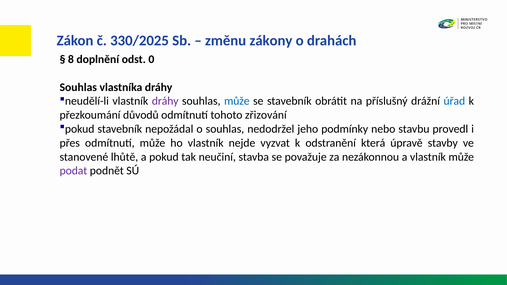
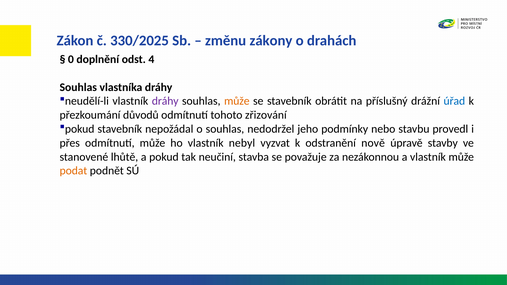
8: 8 -> 0 (71, 59)
0: 0 -> 4 (151, 59)
může colour: blue -> orange (237, 101)
nejde: nejde -> nebyl (242, 143)
která: která -> nově (373, 143)
podat colour: purple -> orange (73, 171)
